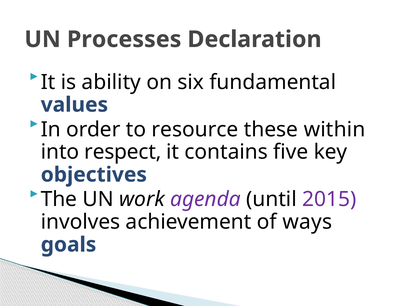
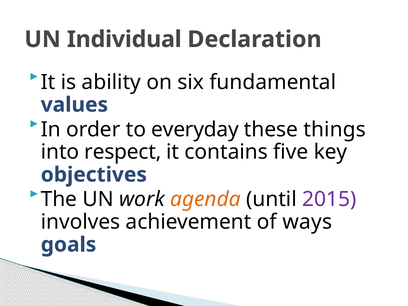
Processes: Processes -> Individual (124, 39)
resource: resource -> everyday (195, 129)
within: within -> things (335, 129)
agenda colour: purple -> orange (206, 199)
